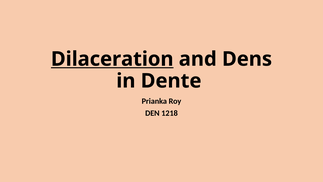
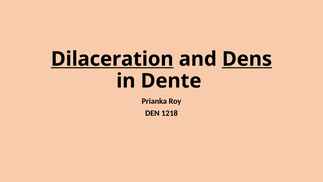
Dens underline: none -> present (247, 59)
